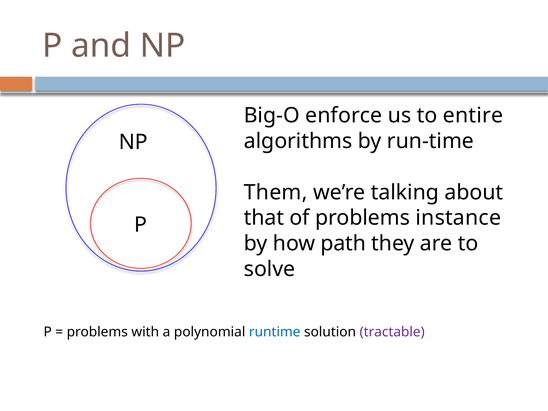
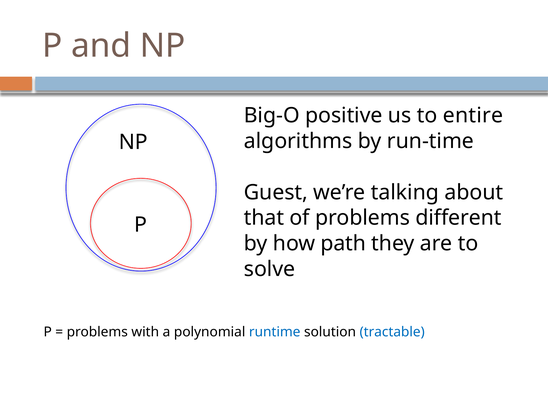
enforce: enforce -> positive (344, 116)
Them: Them -> Guest (276, 192)
instance: instance -> different (458, 218)
tractable colour: purple -> blue (392, 332)
